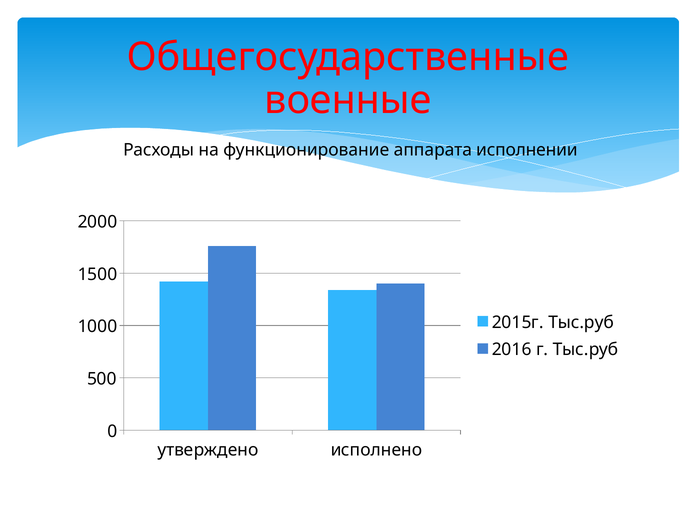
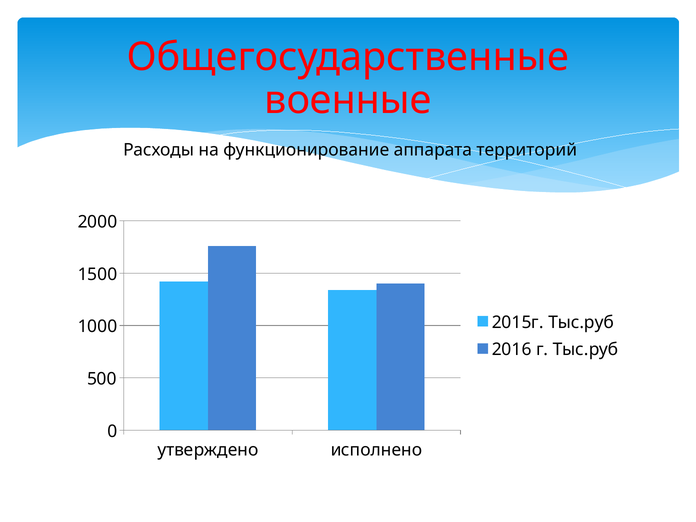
исполнении: исполнении -> территорий (527, 150)
